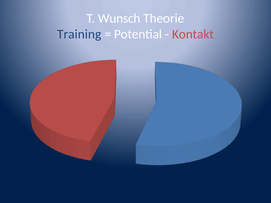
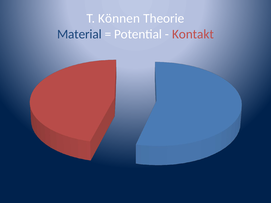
Wunsch: Wunsch -> Können (119, 18)
Training: Training -> Material (79, 34)
